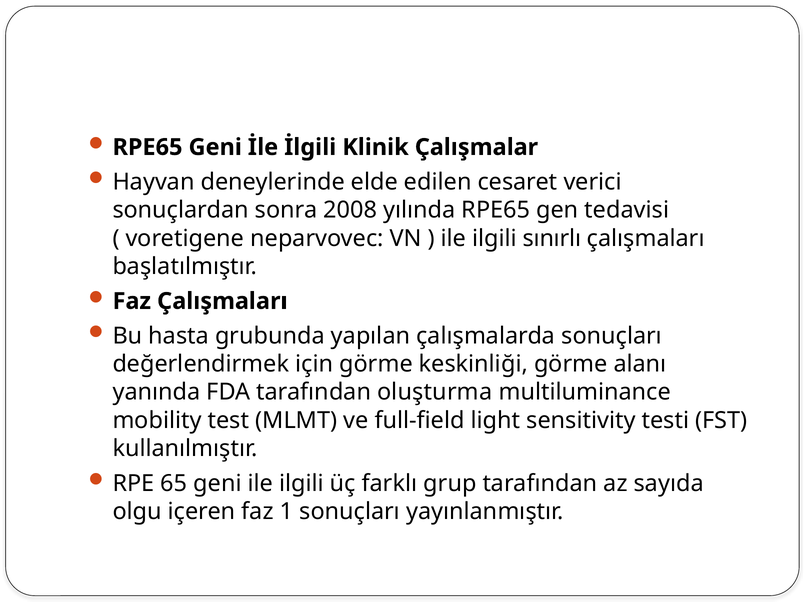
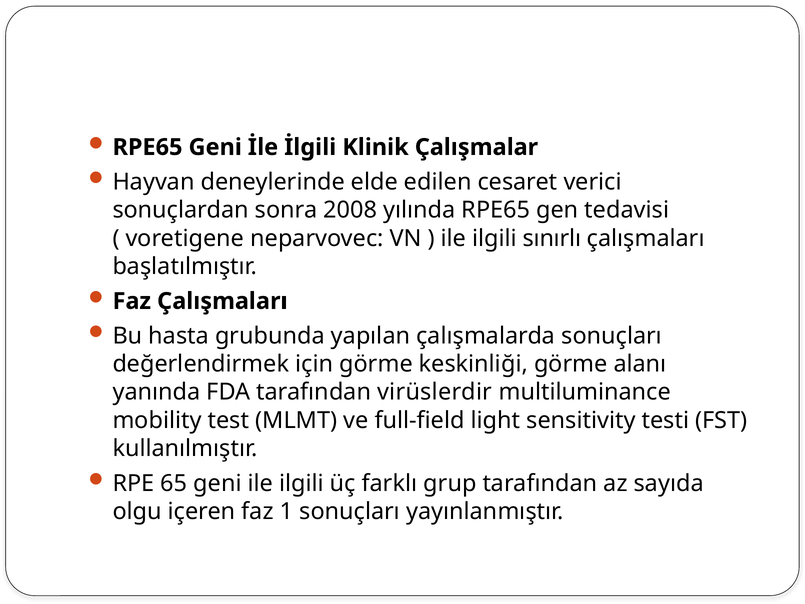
oluşturma: oluşturma -> virüslerdir (435, 392)
